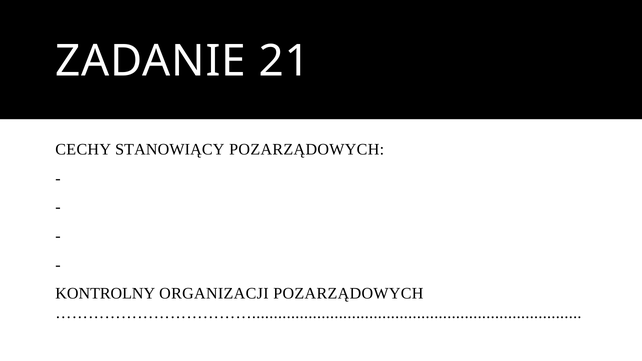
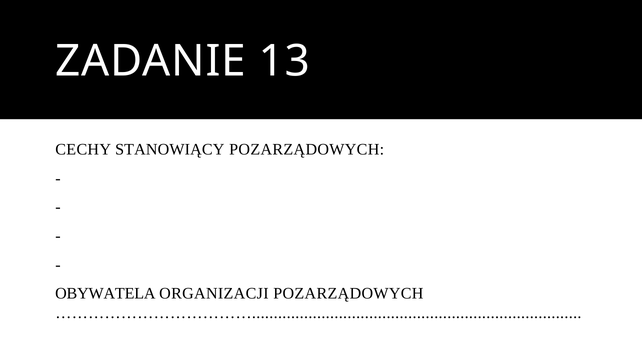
21: 21 -> 13 (284, 61)
KONTROLNY: KONTROLNY -> OBYWATELA (105, 294)
